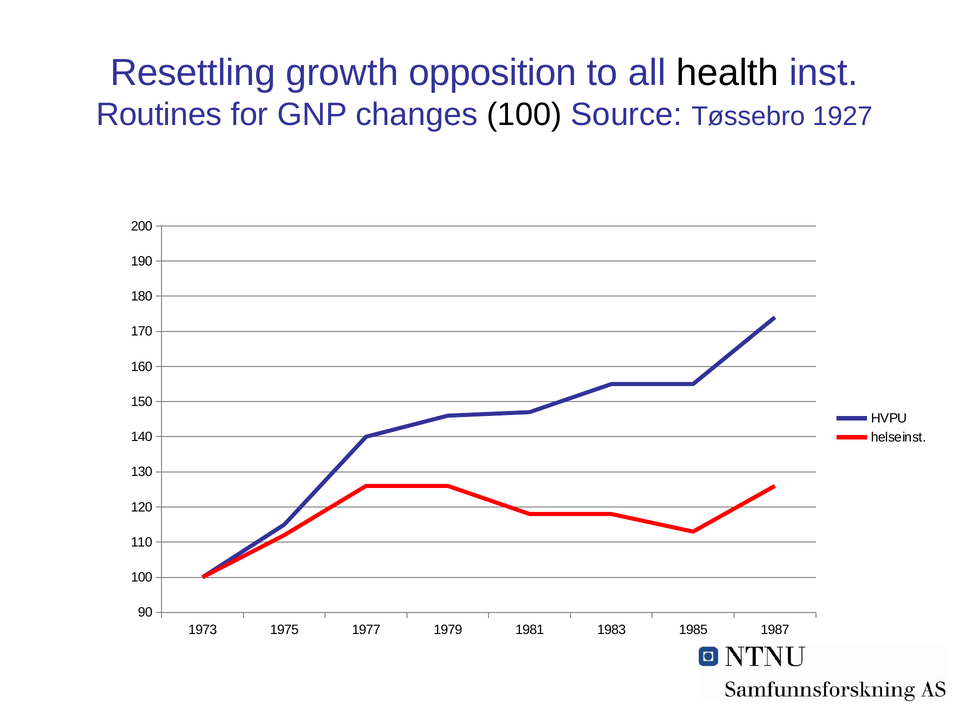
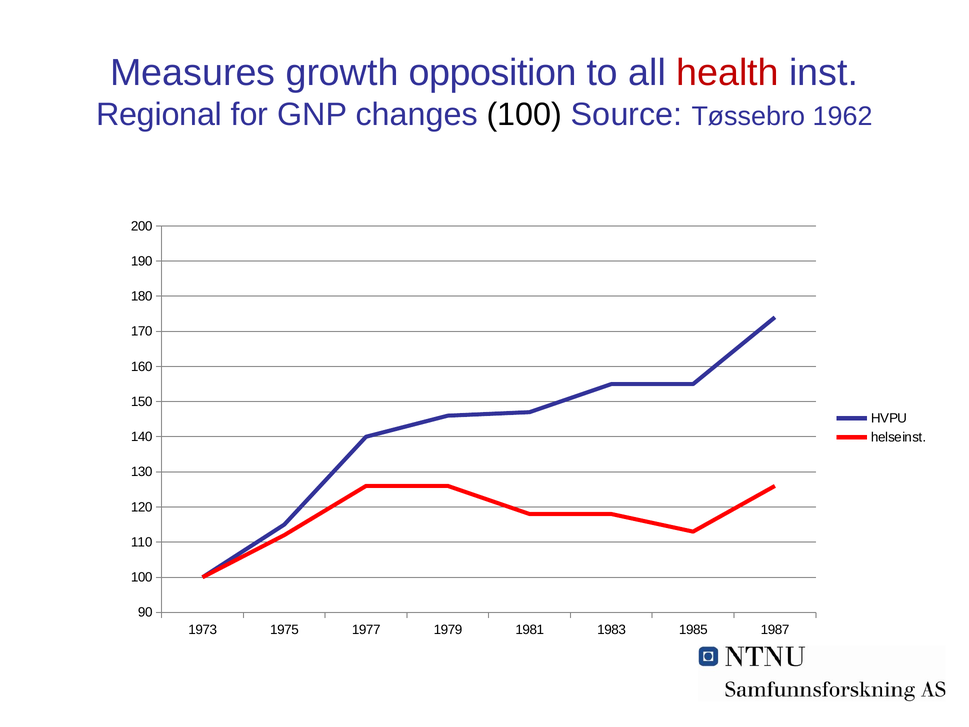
Resettling: Resettling -> Measures (193, 73)
health colour: black -> red (728, 73)
Routines: Routines -> Regional (159, 115)
1927: 1927 -> 1962 (843, 116)
